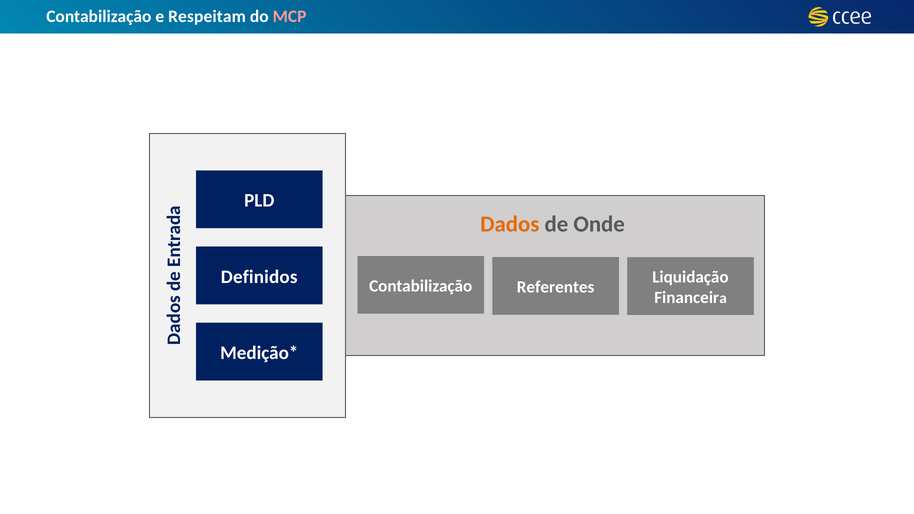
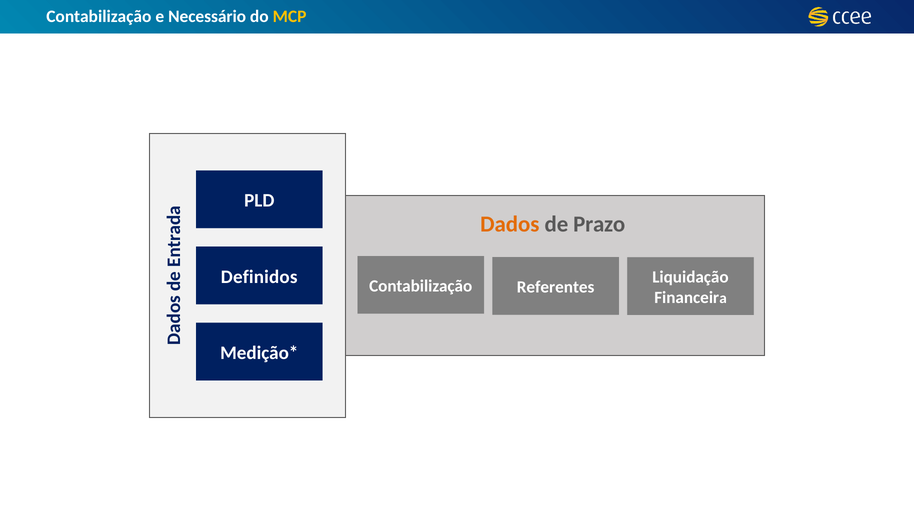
Respeitam: Respeitam -> Necessário (207, 17)
MCP colour: pink -> yellow (290, 17)
Onde: Onde -> Prazo (599, 224)
